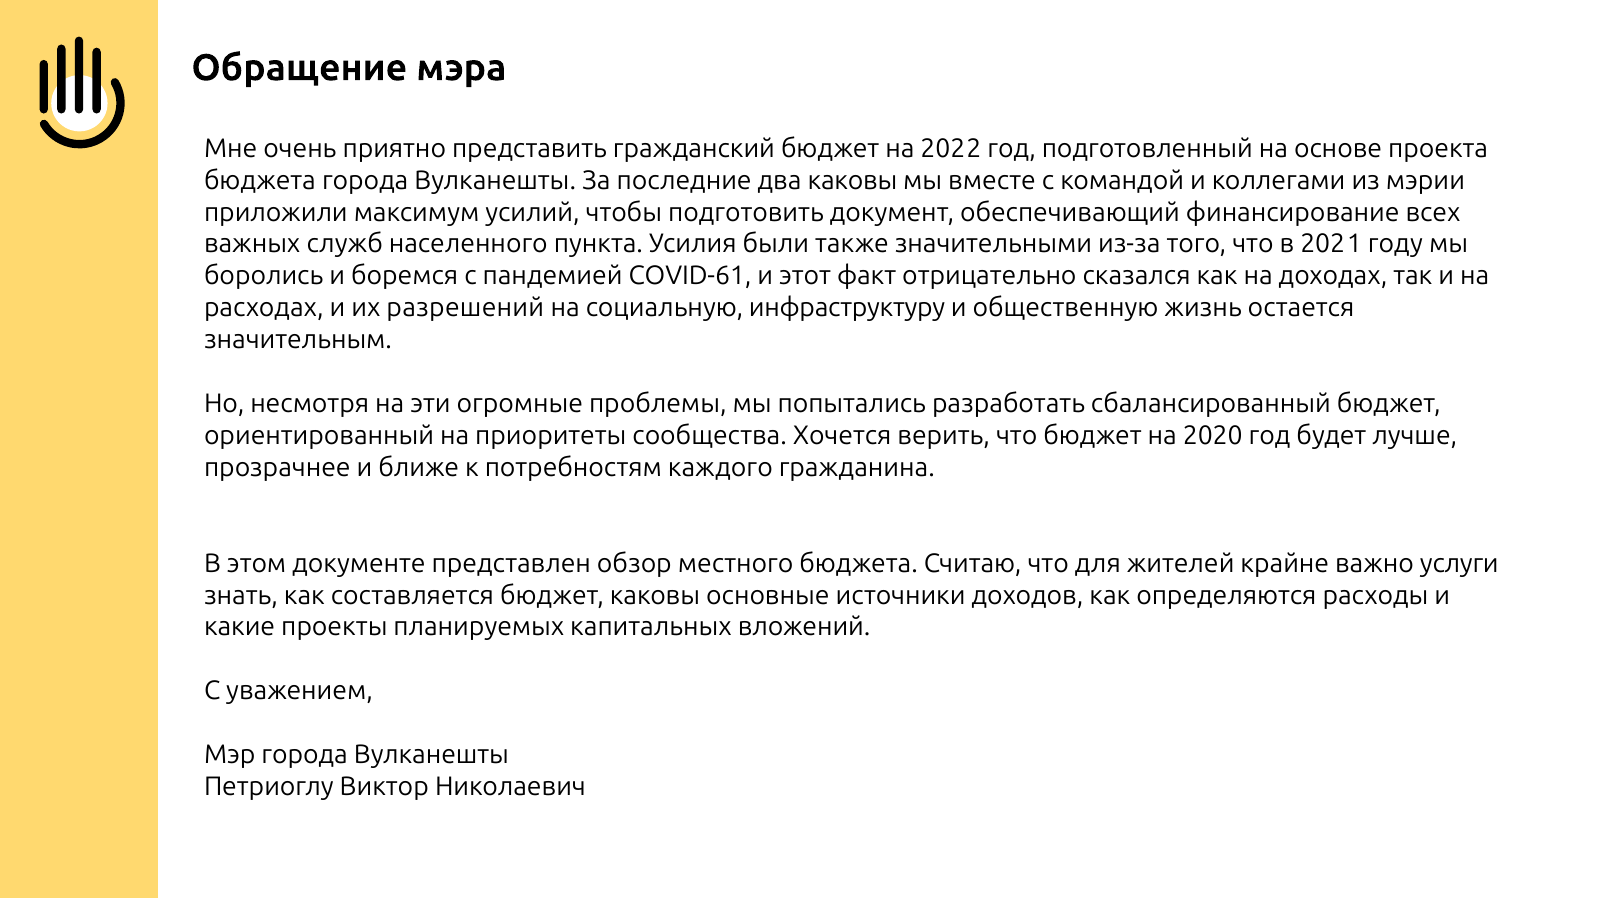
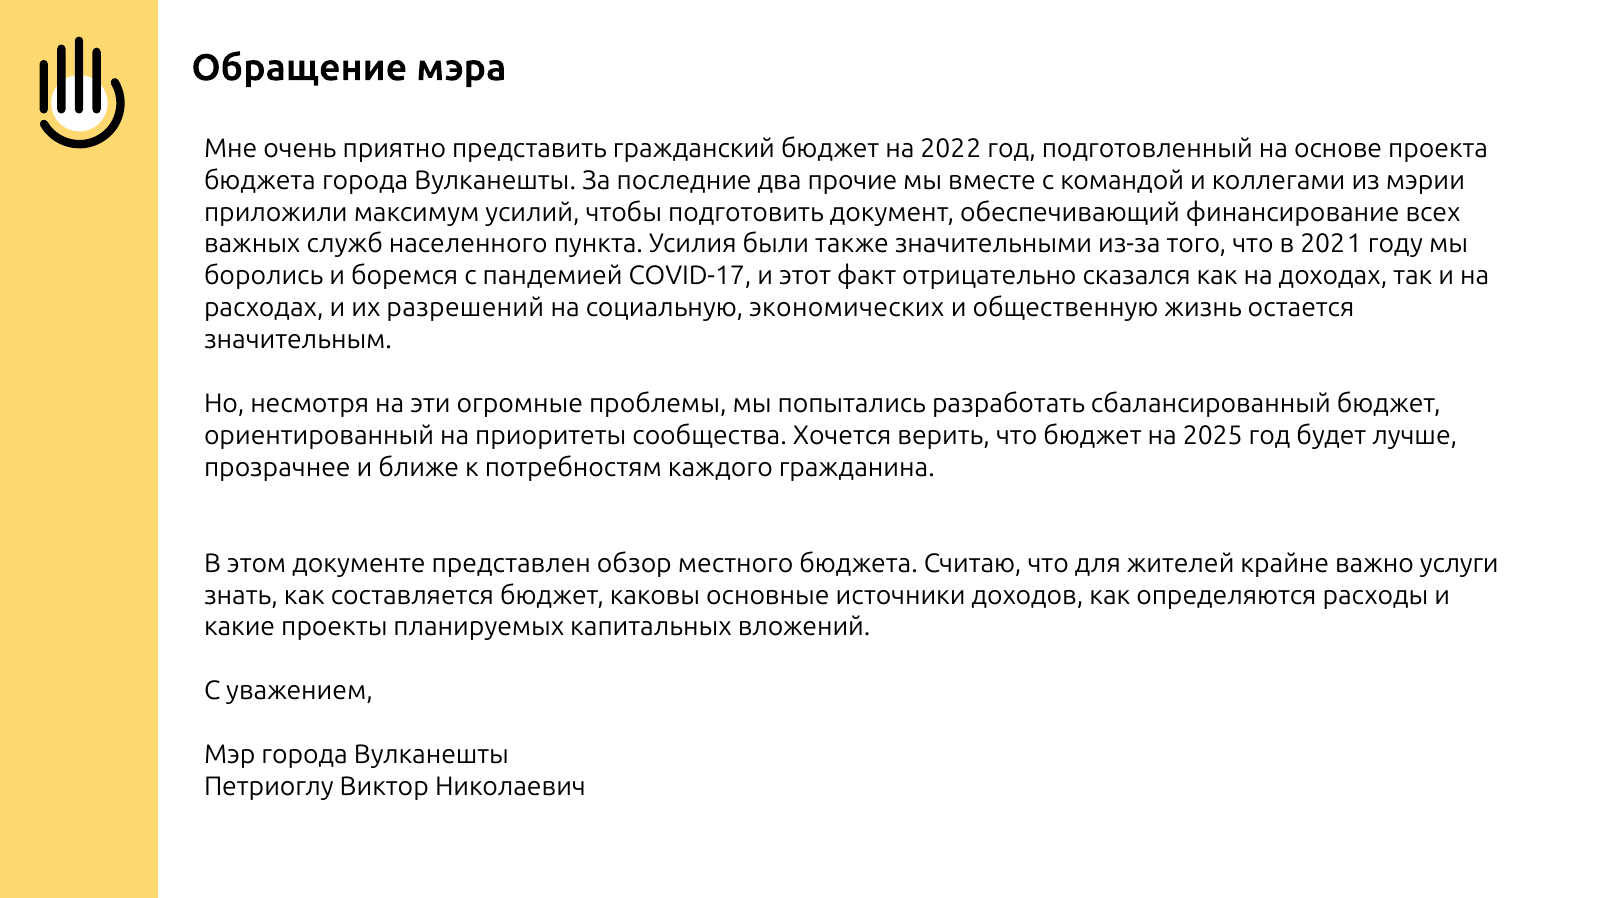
два каковы: каковы -> прочие (852, 180)
COVID-61: COVID-61 -> COVID-17 (690, 276)
инфраструктуру: инфраструктуру -> экономических (847, 308)
2020: 2020 -> 2025 (1213, 436)
